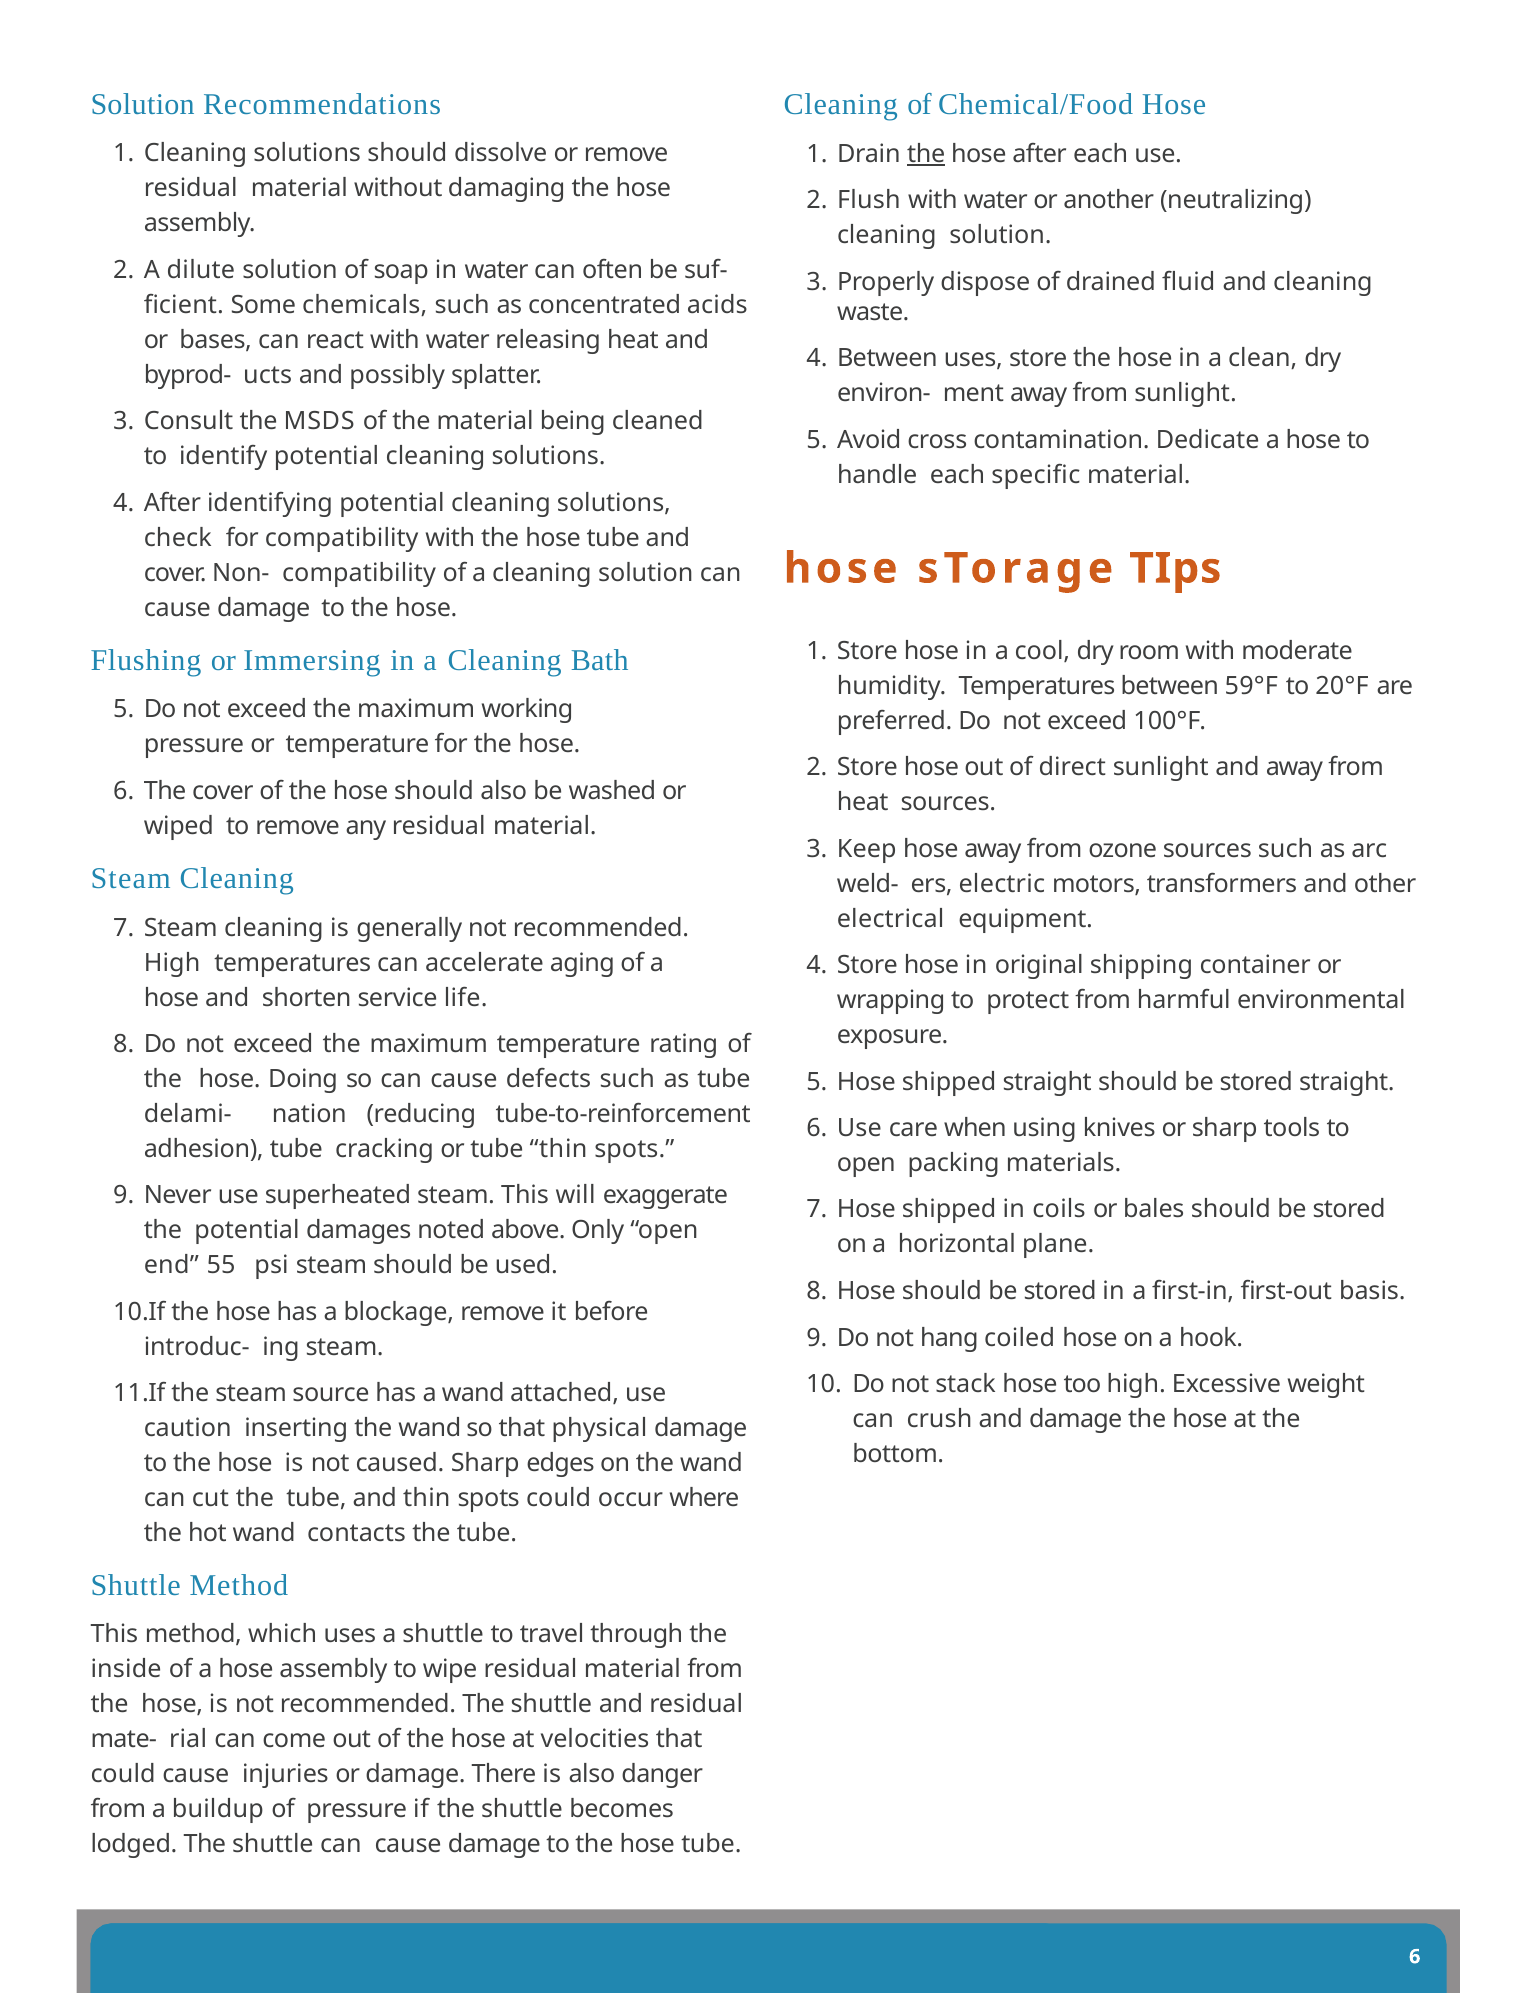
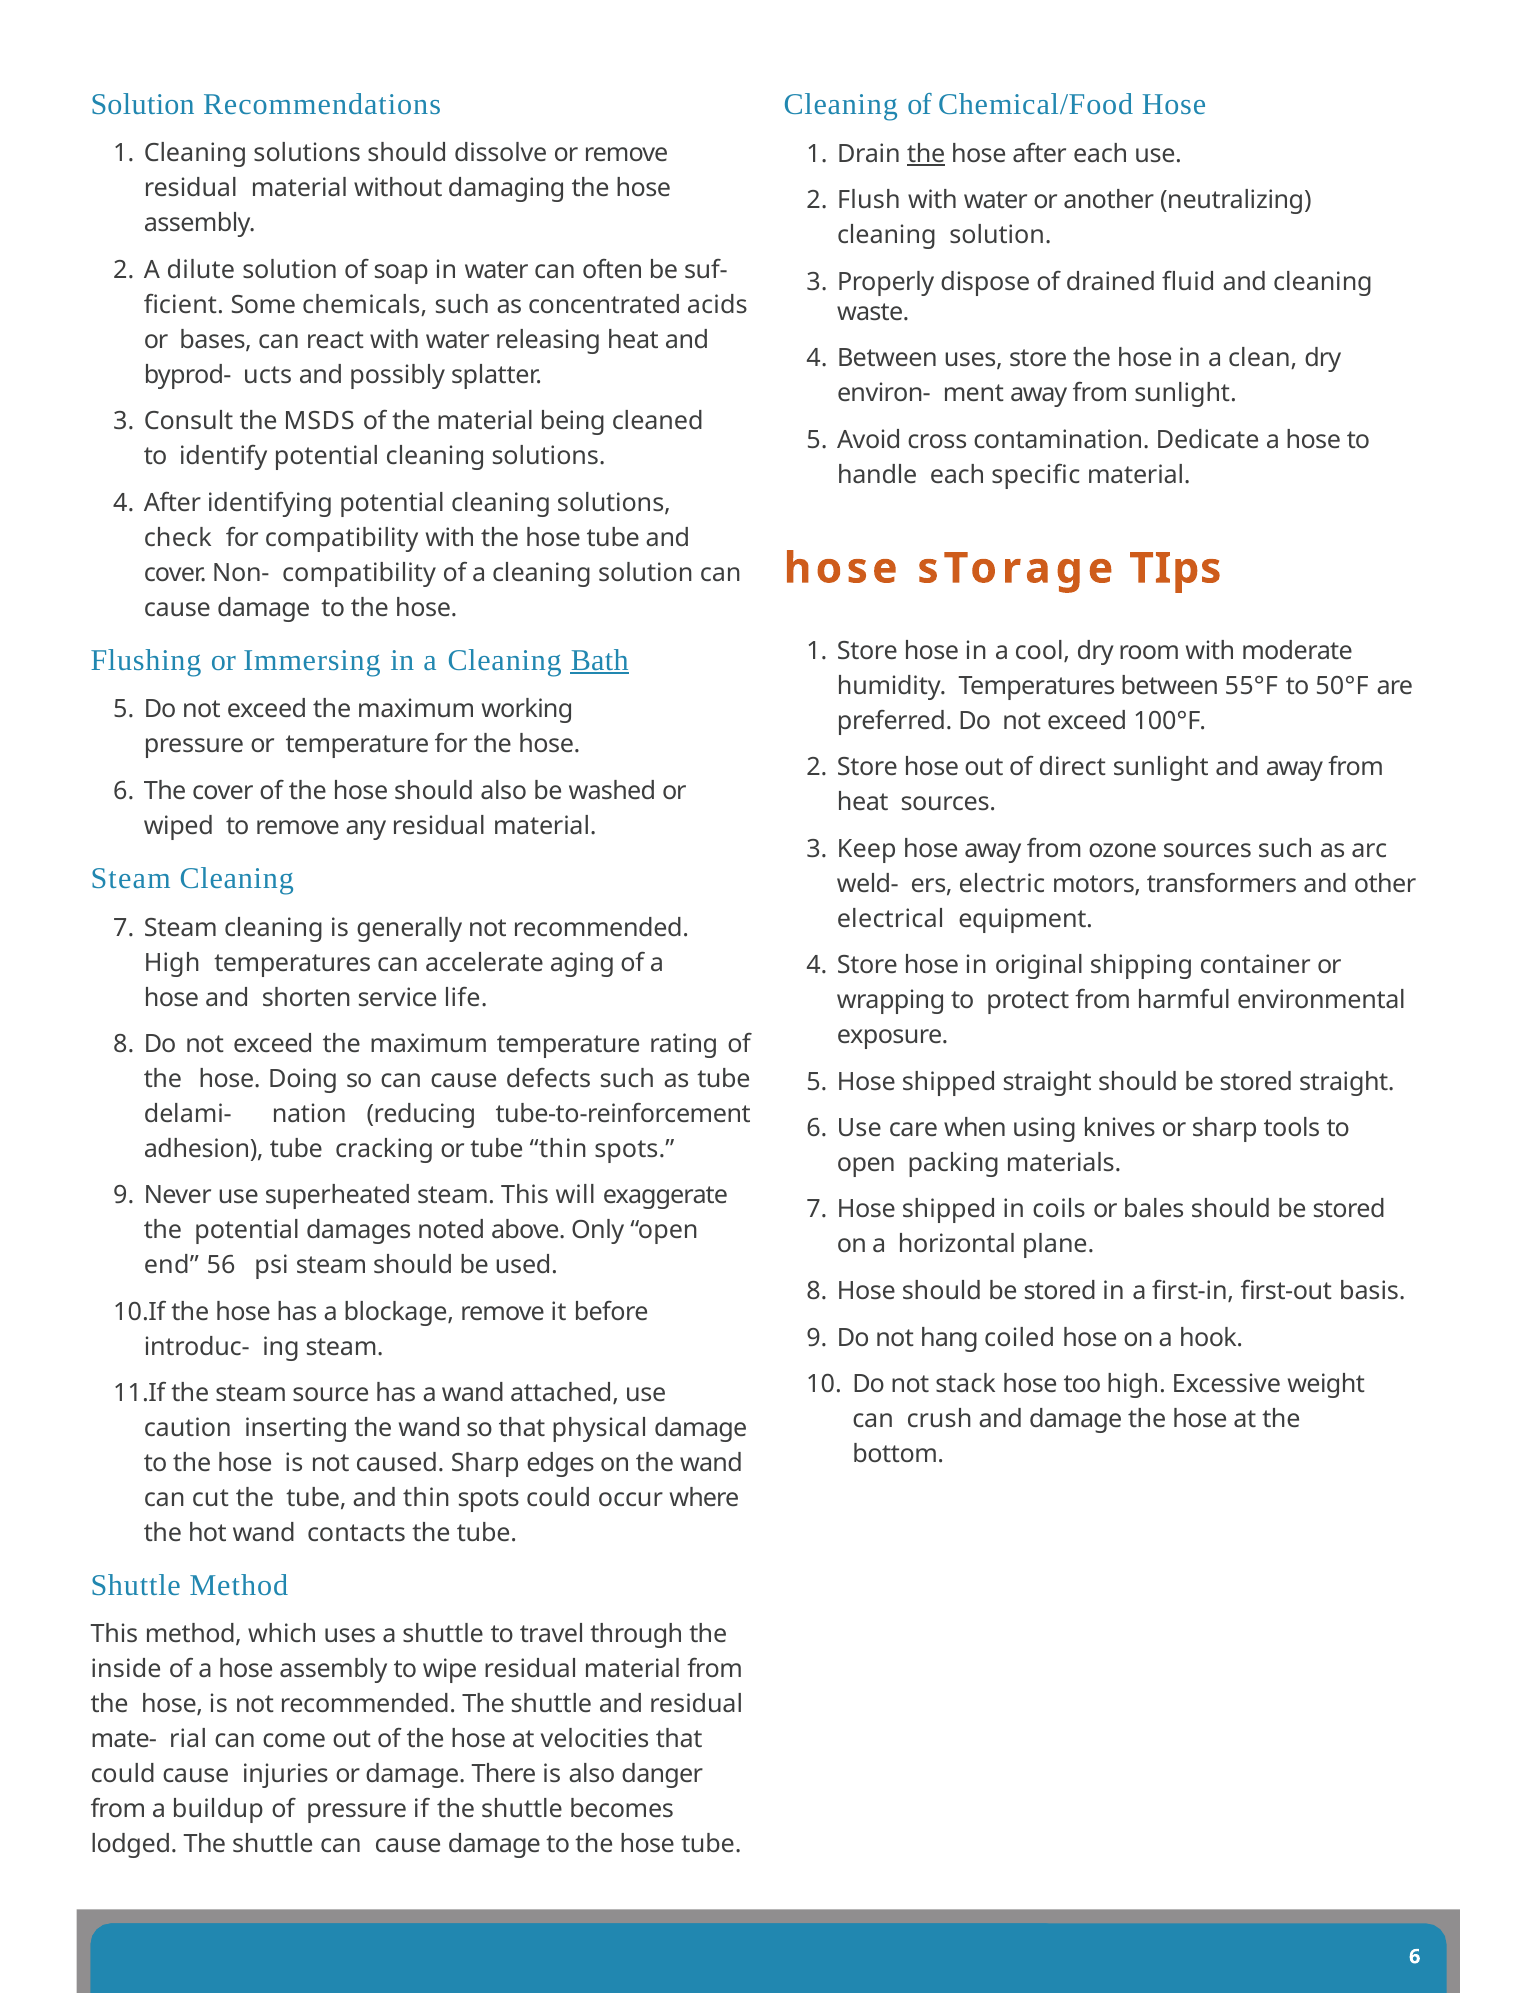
Bath underline: none -> present (600, 660)
59°F: 59°F -> 55°F (1251, 686)
20°F: 20°F -> 50°F (1342, 686)
55: 55 -> 56 (221, 1266)
